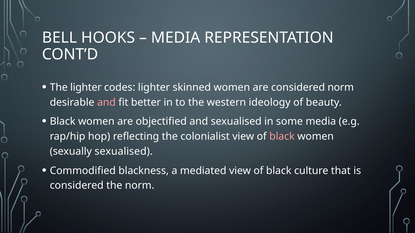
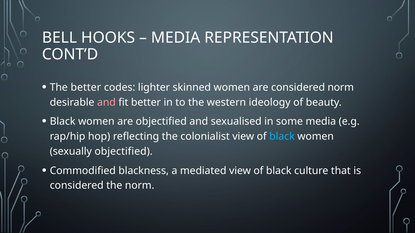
The lighter: lighter -> better (86, 88)
black colour: pink -> light blue (282, 137)
sexually sexualised: sexualised -> objectified (124, 152)
